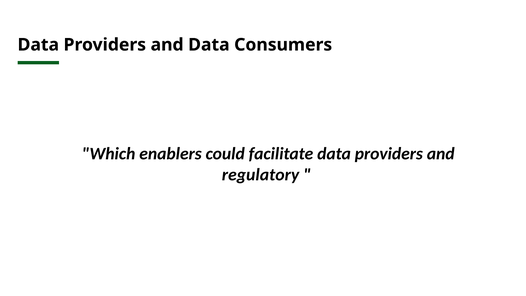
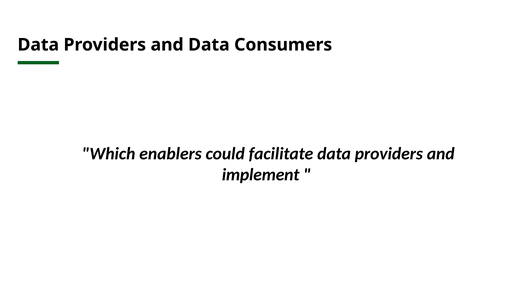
regulatory: regulatory -> implement (261, 175)
